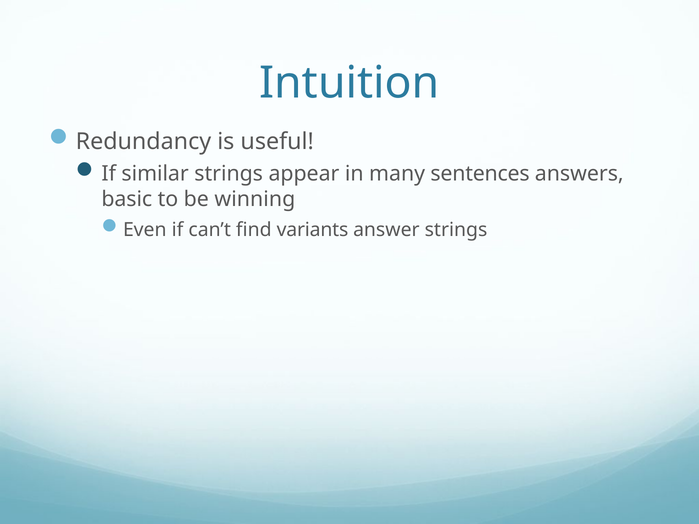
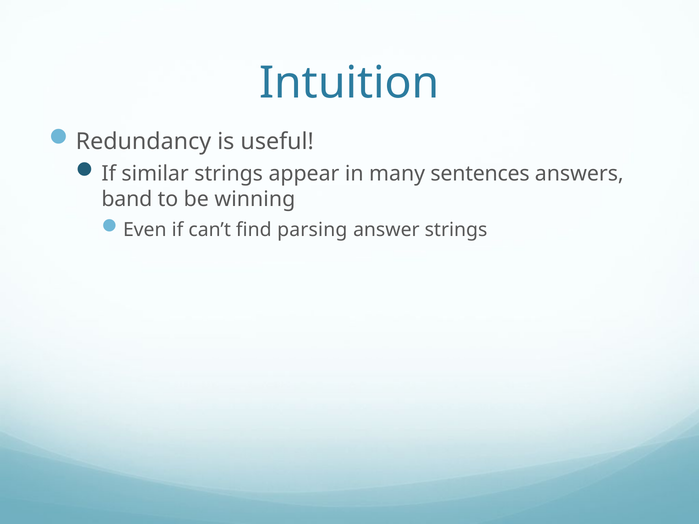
basic: basic -> band (127, 200)
variants: variants -> parsing (312, 230)
